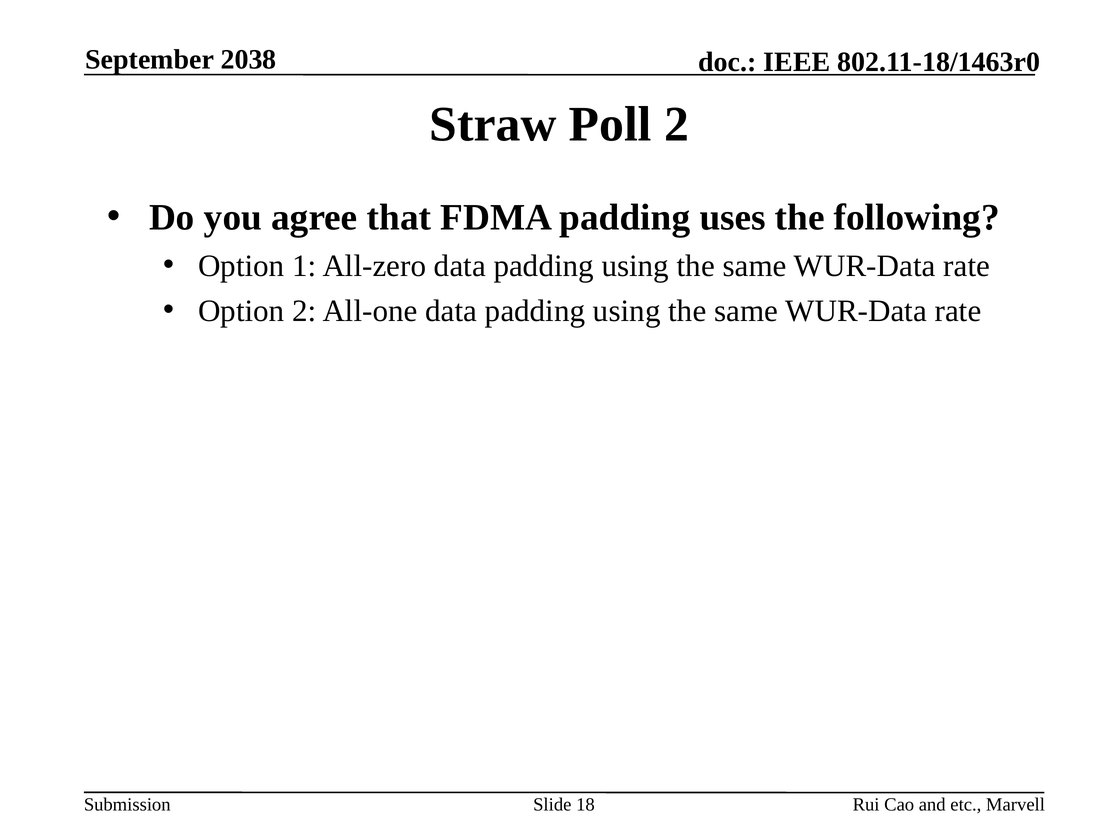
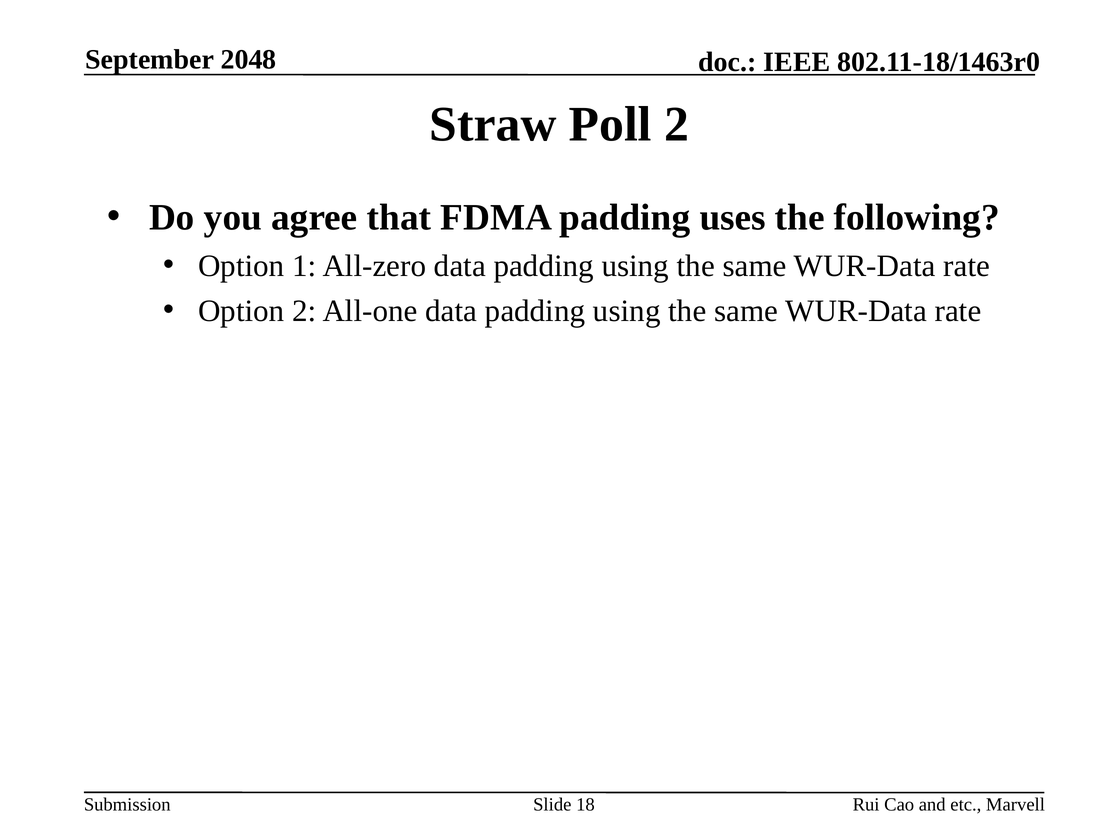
2038: 2038 -> 2048 (249, 59)
